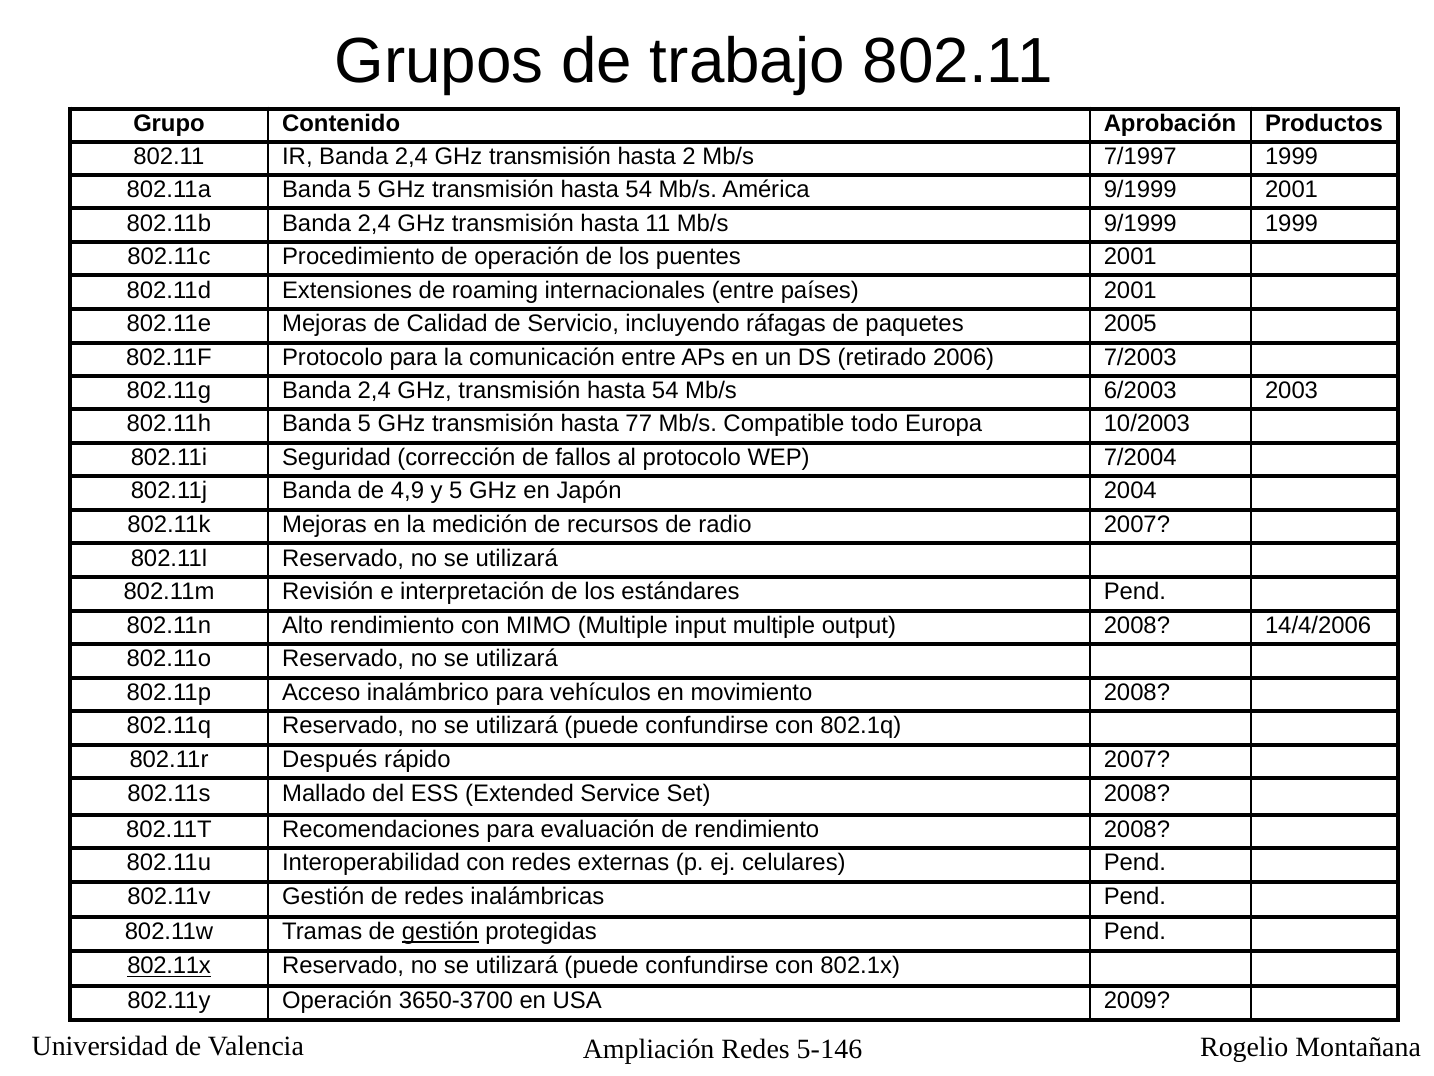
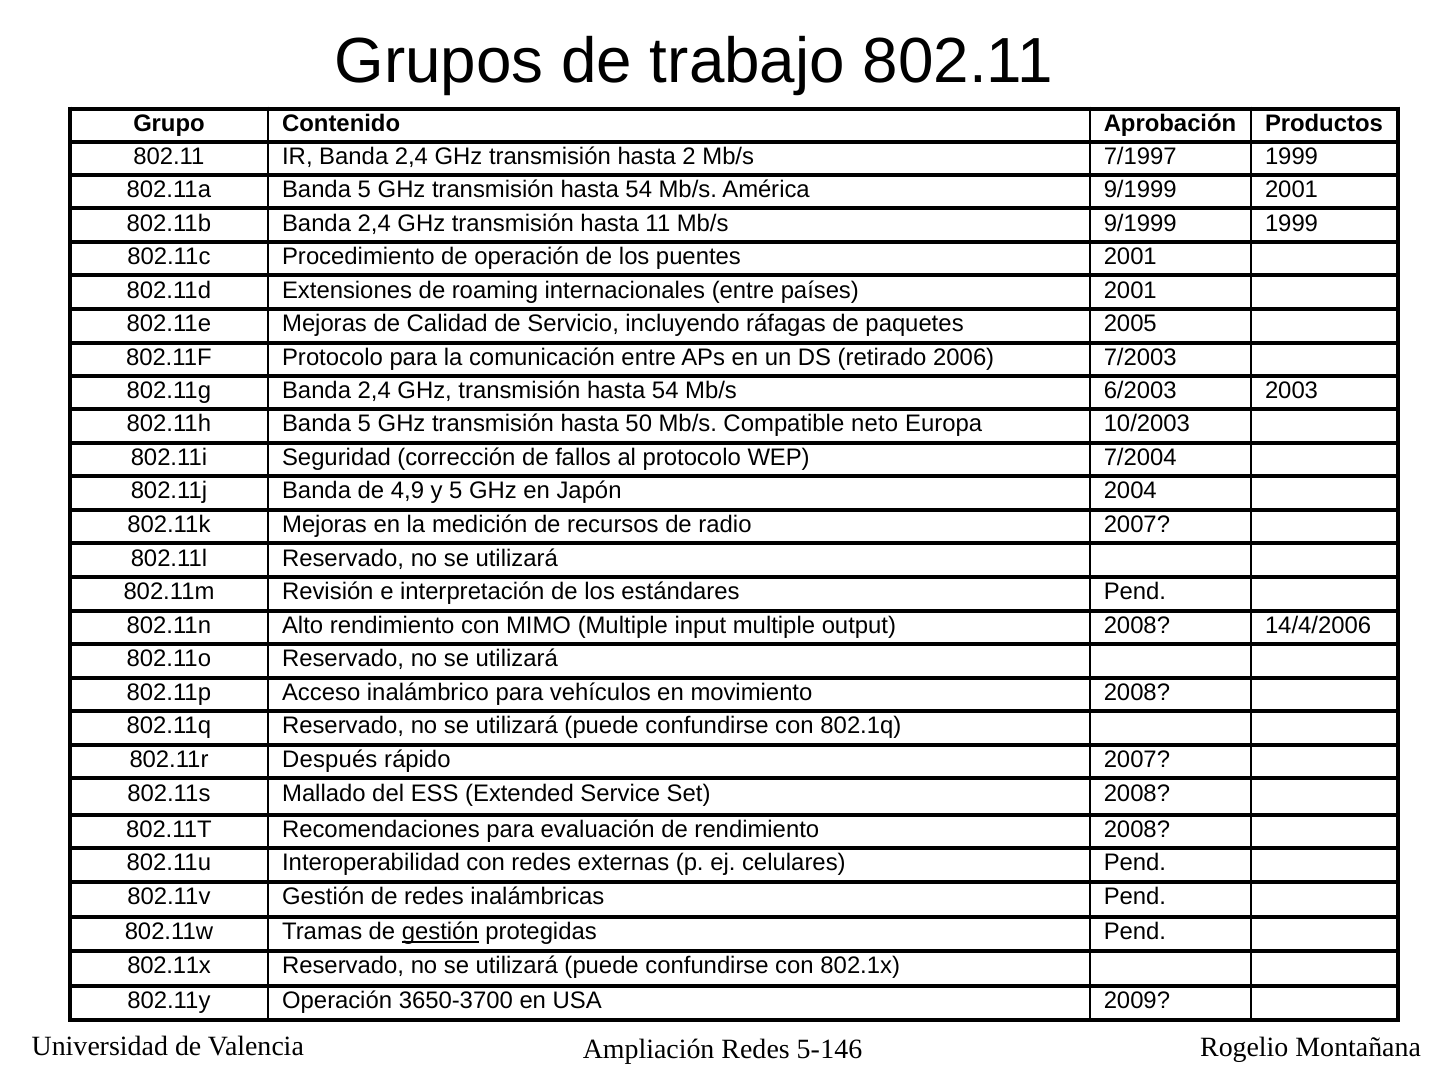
77: 77 -> 50 (639, 424)
todo: todo -> neto (875, 424)
802.11x underline: present -> none (169, 966)
